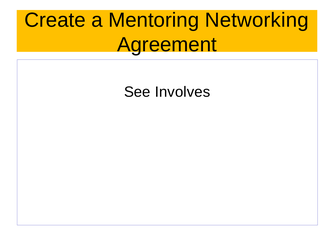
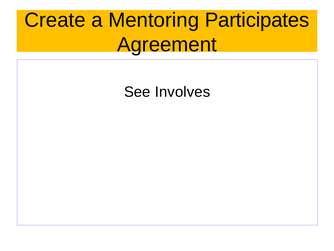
Networking: Networking -> Participates (257, 20)
